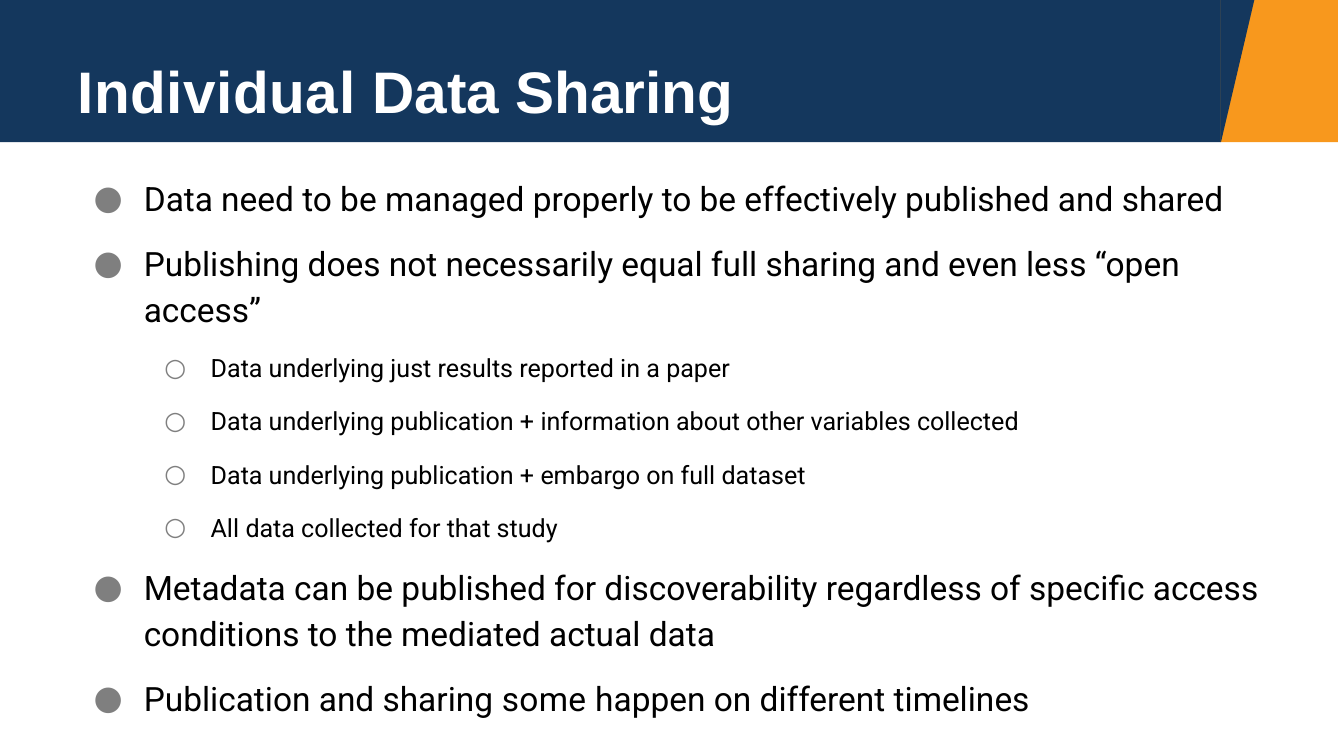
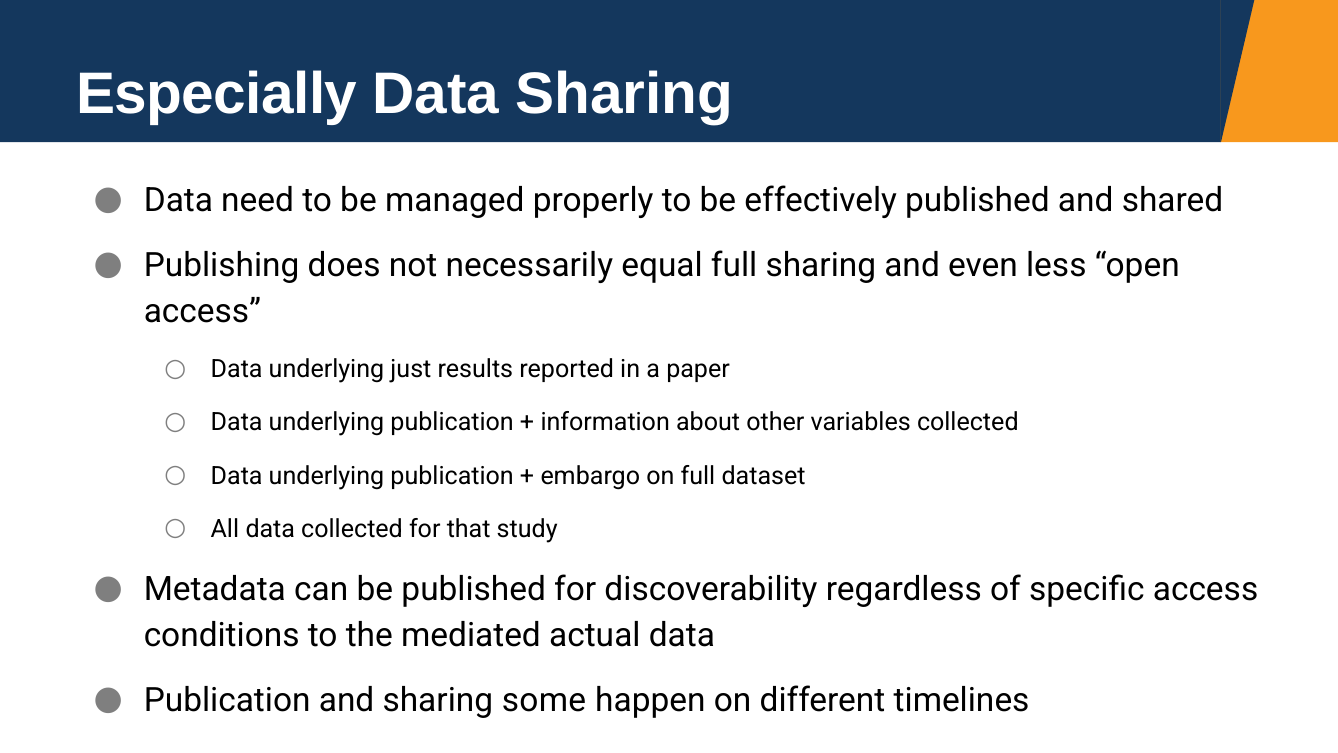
Individual: Individual -> Especially (217, 94)
